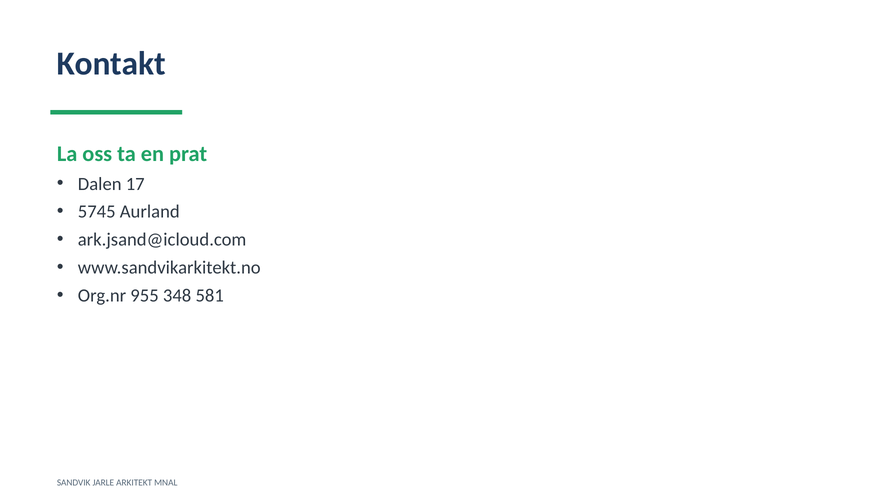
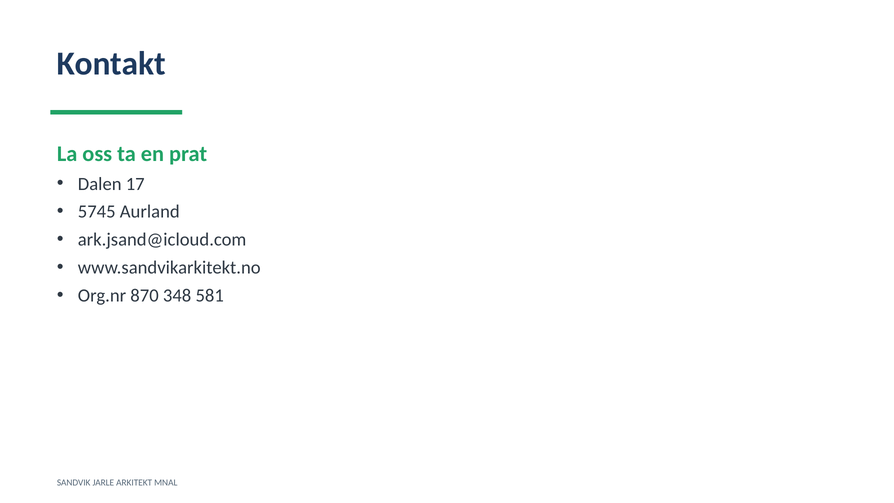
955: 955 -> 870 (145, 296)
